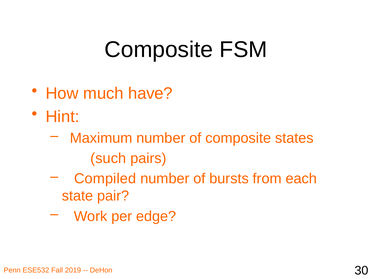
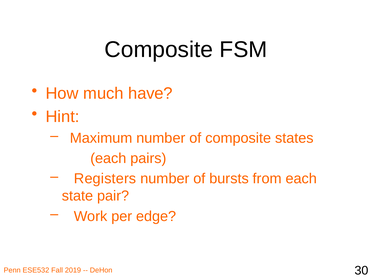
such: such -> each (108, 158)
Compiled: Compiled -> Registers (105, 179)
